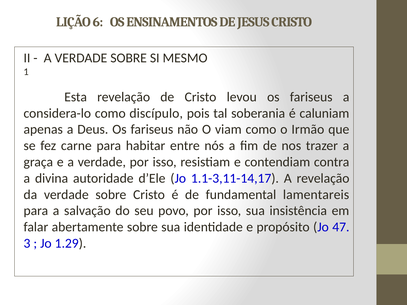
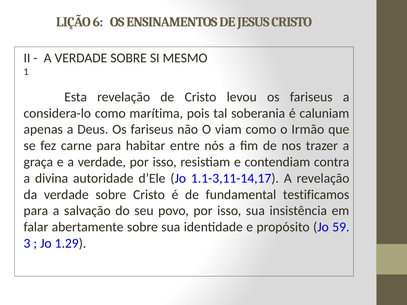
discípulo: discípulo -> marítima (156, 113)
lamentareis: lamentareis -> testificamos (316, 195)
47: 47 -> 59 (341, 227)
